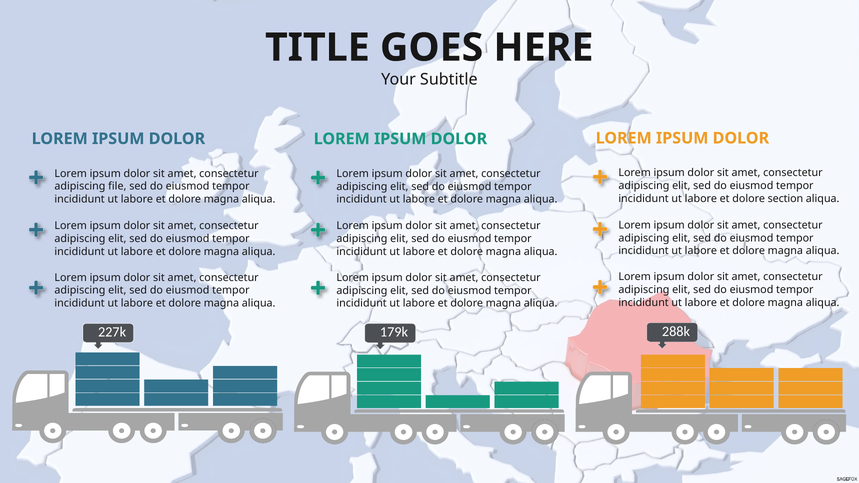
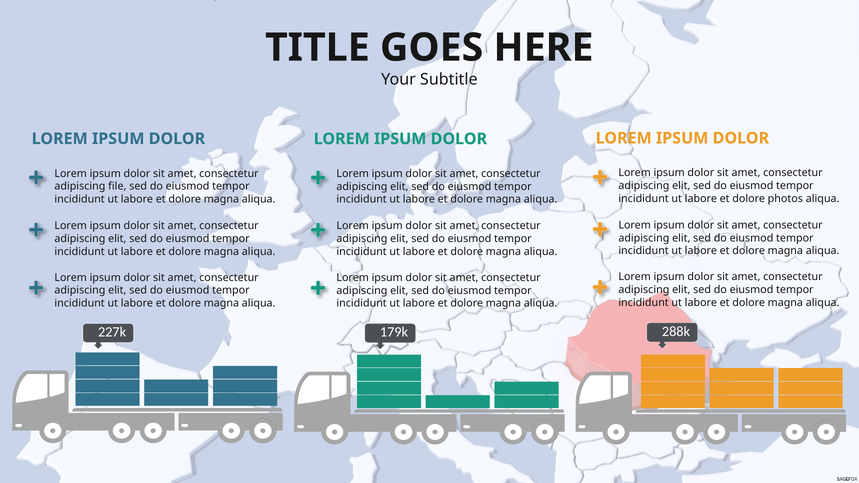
section: section -> photos (785, 199)
